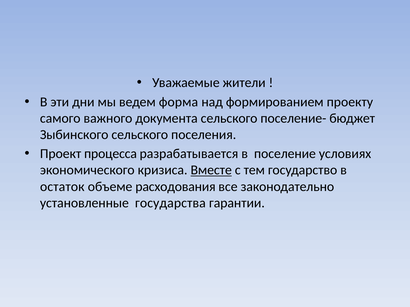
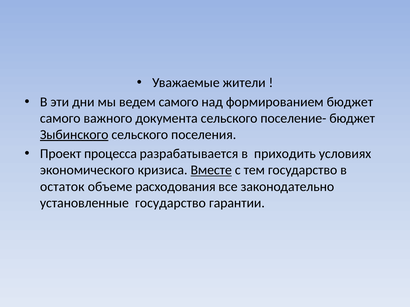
ведем форма: форма -> самого (179, 102)
формированием проекту: проекту -> бюджет (350, 102)
Зыбинского underline: none -> present (74, 135)
поселение: поселение -> приходить (285, 154)
установленные государства: государства -> государство (170, 203)
